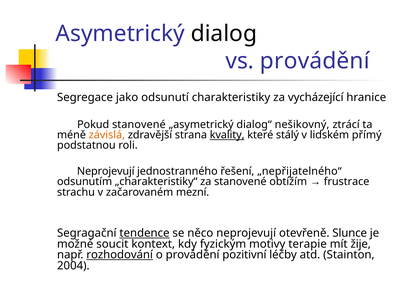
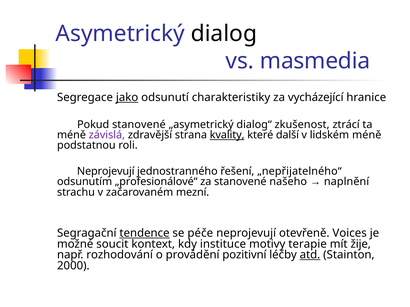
vs provádění: provádění -> masmedia (315, 61)
jako underline: none -> present (127, 98)
nešikovný: nešikovný -> zkušenost (302, 125)
závislá colour: orange -> purple (107, 135)
stálý: stálý -> další (287, 135)
lidském přímý: přímý -> méně (367, 135)
„charakteristiky“: „charakteristiky“ -> „profesionálové“ (156, 182)
obtížím: obtížím -> našeho (288, 182)
frustrace: frustrace -> naplnění (347, 182)
něco: něco -> péče (200, 233)
Slunce: Slunce -> Voices (350, 233)
fyzickým: fyzickým -> instituce (223, 244)
rozhodování underline: present -> none (120, 255)
atd underline: none -> present (310, 255)
2004: 2004 -> 2000 (73, 266)
